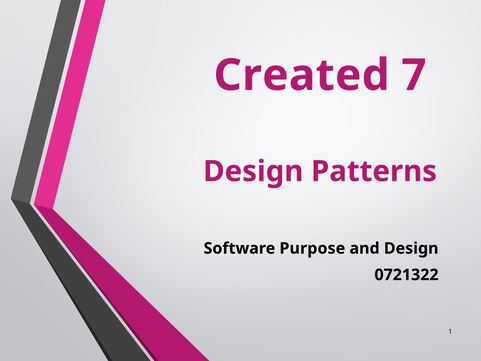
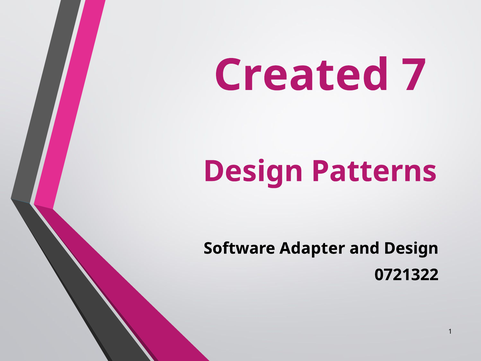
Purpose: Purpose -> Adapter (312, 248)
